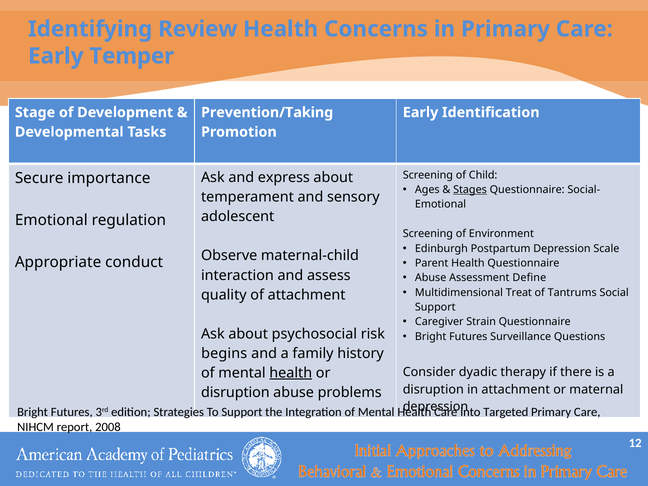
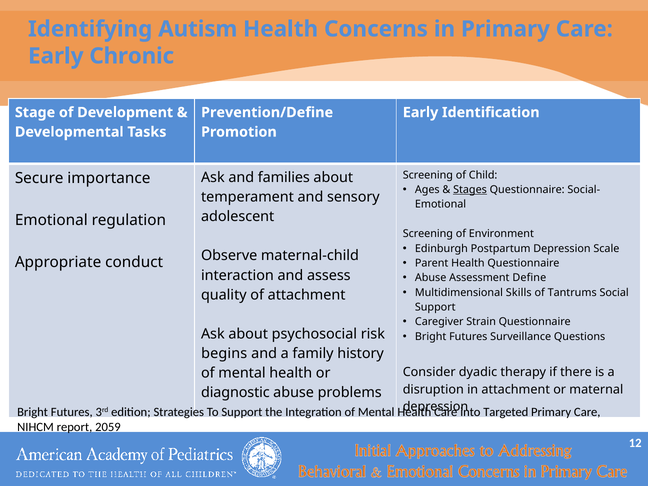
Review: Review -> Autism (198, 29)
Temper: Temper -> Chronic (132, 56)
Prevention/Taking: Prevention/Taking -> Prevention/Define (267, 112)
express: express -> families (284, 178)
Treat: Treat -> Skills (519, 293)
health underline: present -> none (291, 373)
disruption: disruption -> diagnostic (235, 393)
2008: 2008 -> 2059 (108, 427)
